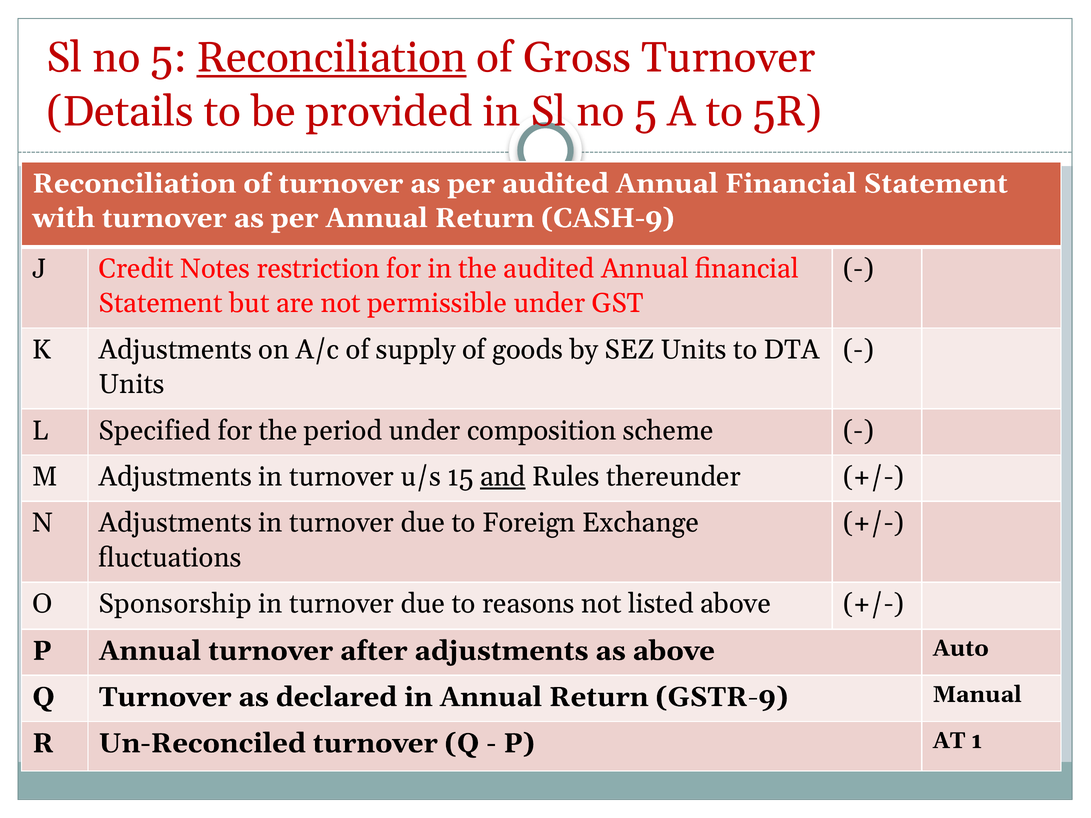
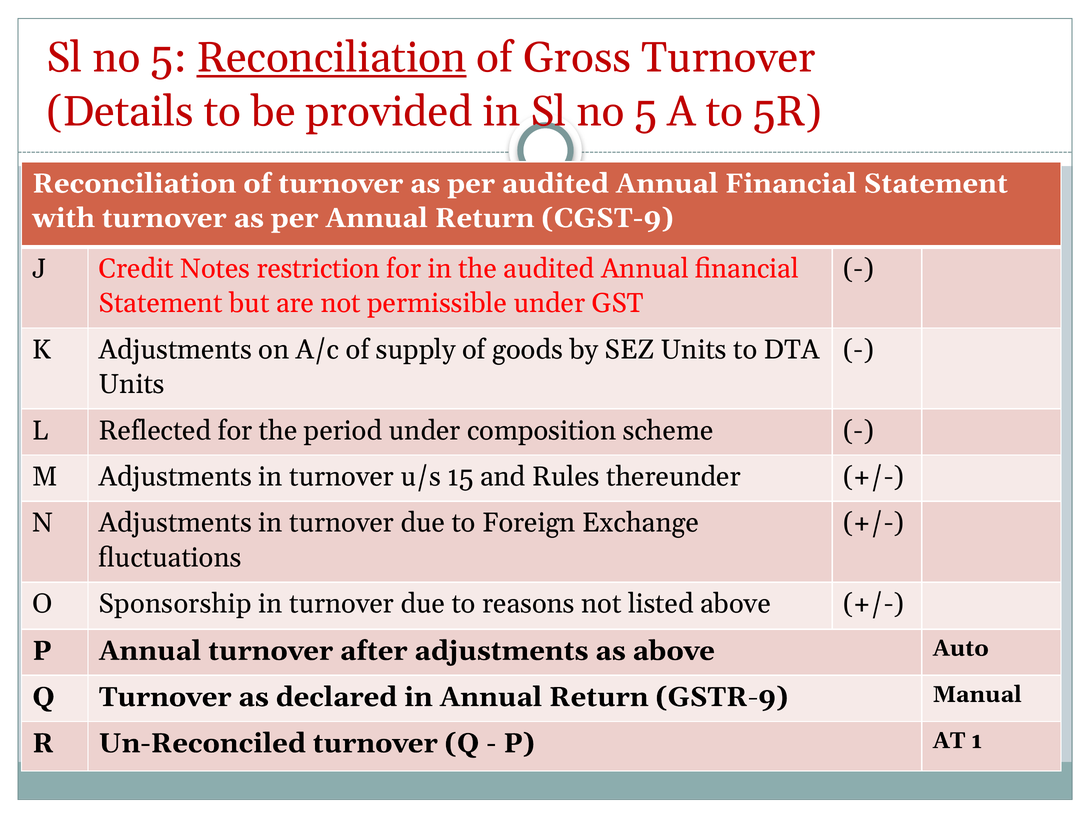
CASH-9: CASH-9 -> CGST-9 (608, 218)
Specified: Specified -> Reflected (155, 431)
and underline: present -> none (503, 477)
